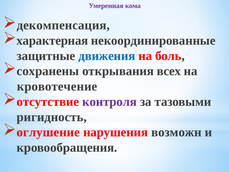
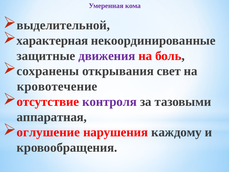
декомпенсация: декомпенсация -> выделительной (63, 25)
движения colour: blue -> purple (107, 56)
всех: всех -> свет (169, 71)
ригидность: ригидность -> аппаратная (52, 117)
возможн: возможн -> каждому (176, 132)
